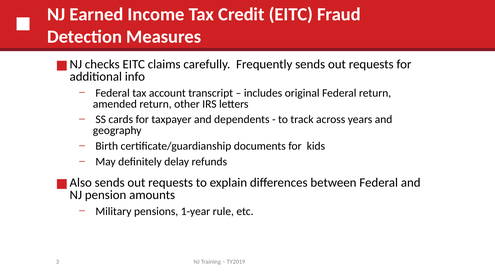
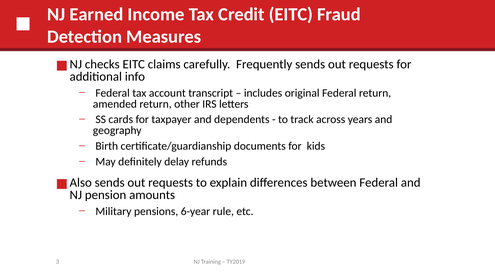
1-year: 1-year -> 6-year (195, 212)
